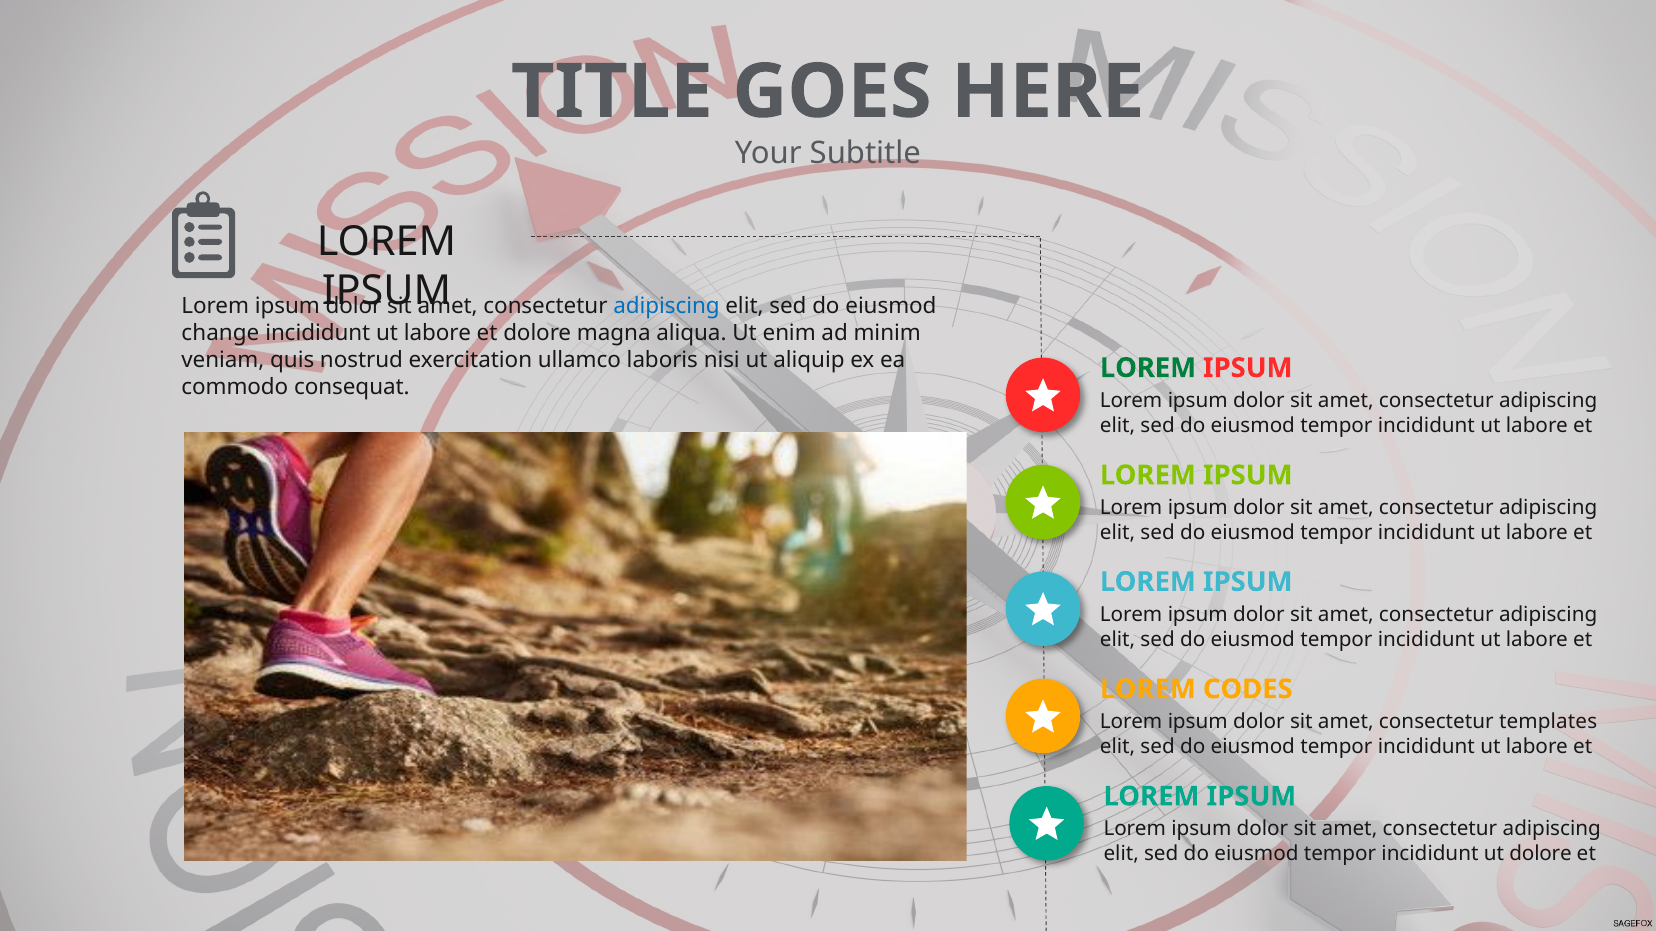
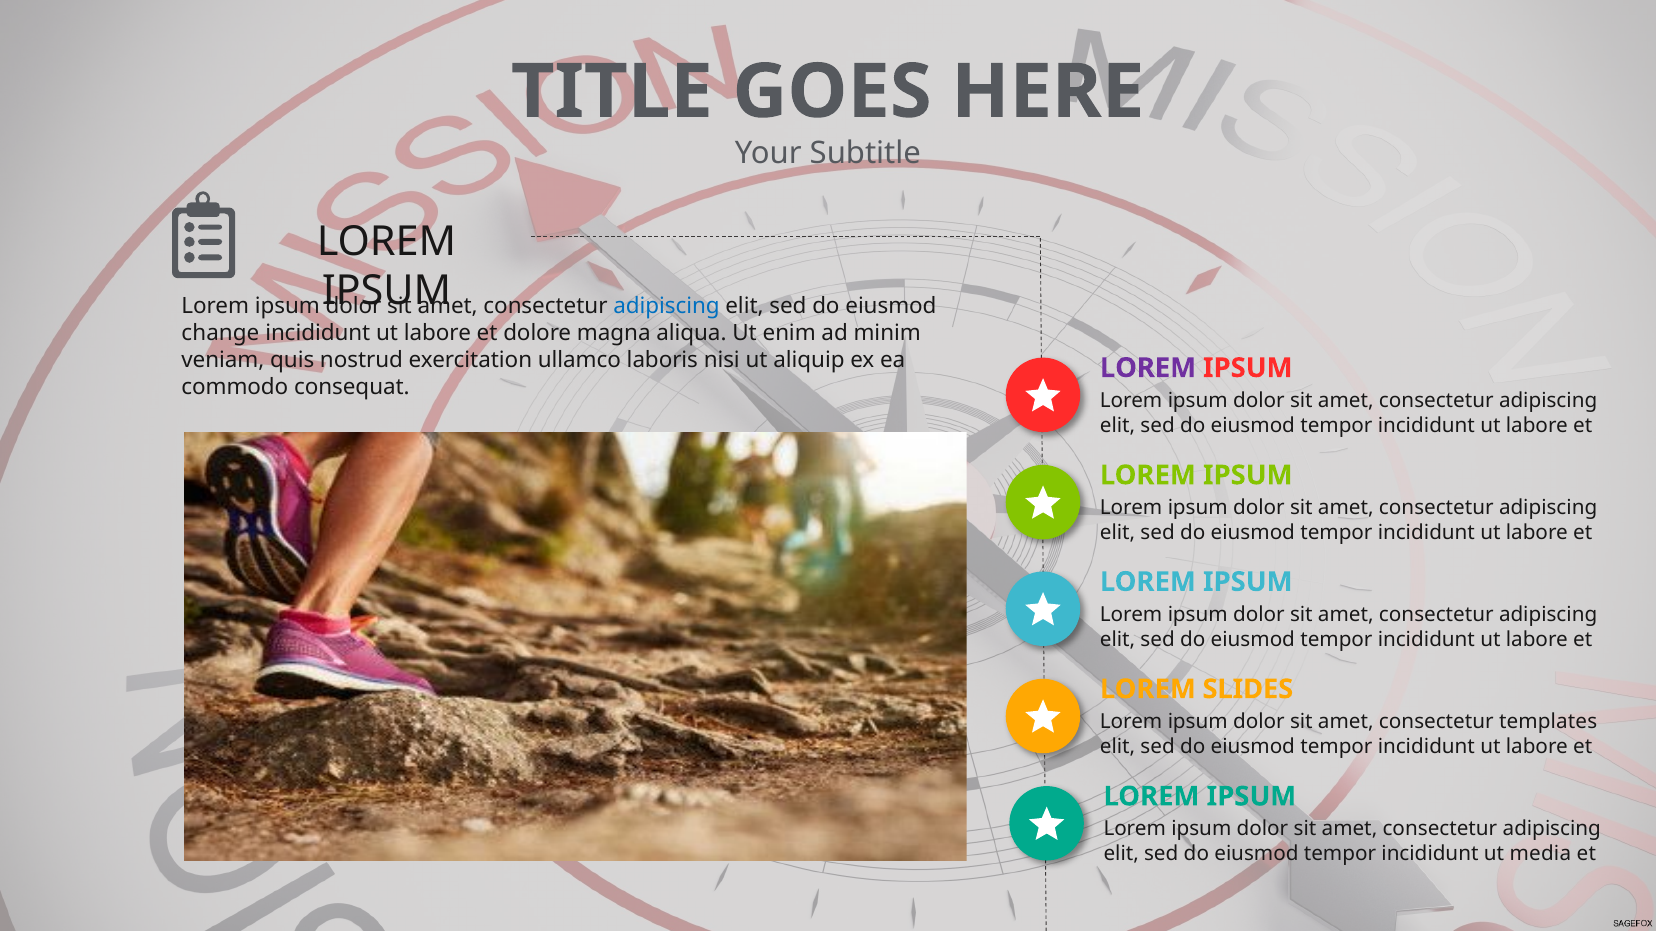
LOREM colour: green -> purple (1148, 368)
CODES: CODES -> SLIDES (1248, 689)
ut dolore: dolore -> media (1540, 854)
